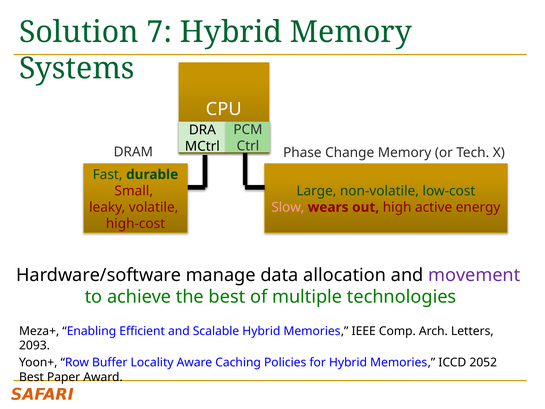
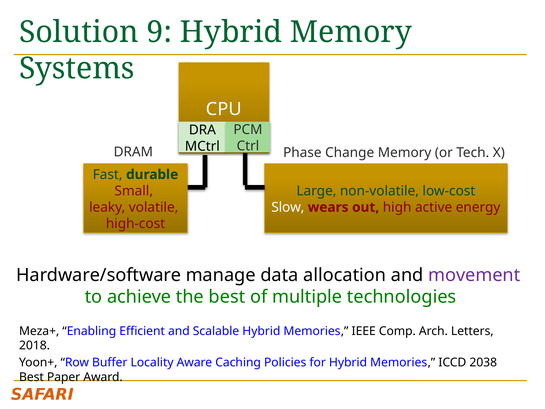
7: 7 -> 9 (159, 32)
Slow colour: pink -> white (288, 207)
2093: 2093 -> 2018 (34, 345)
2052: 2052 -> 2038 (483, 362)
